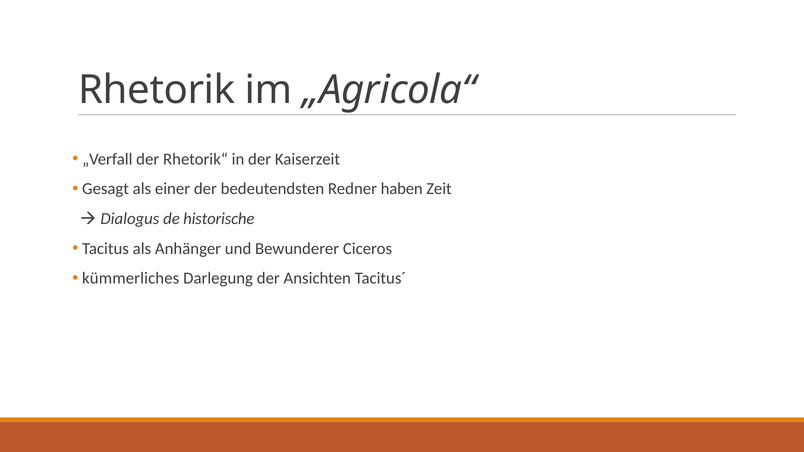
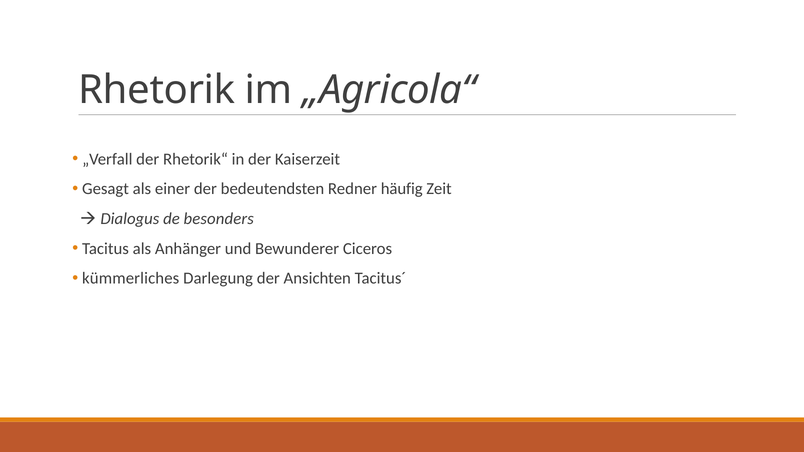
haben: haben -> häufig (402, 189)
historische: historische -> besonders (219, 219)
